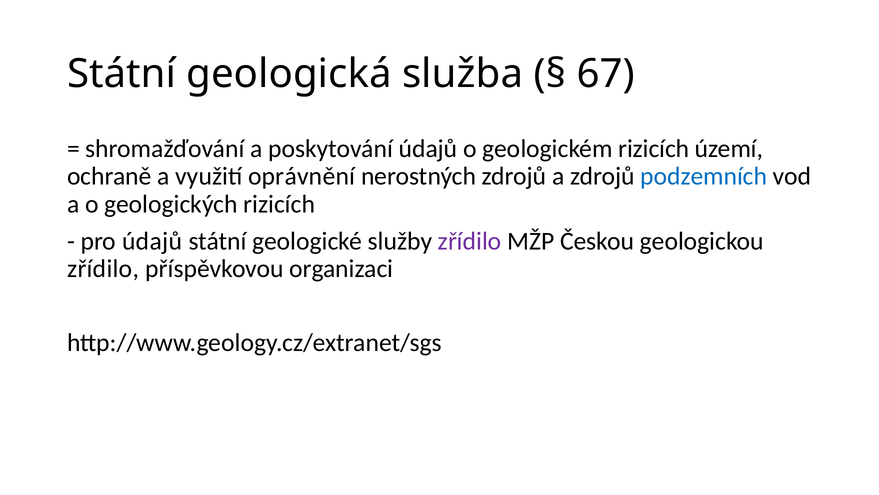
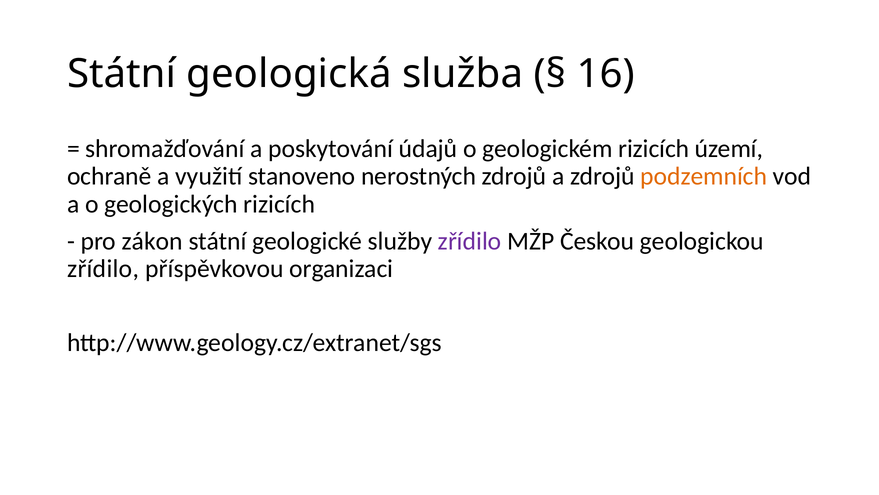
67: 67 -> 16 (606, 74)
oprávnění: oprávnění -> stanoveno (302, 176)
podzemních colour: blue -> orange (704, 176)
pro údajů: údajů -> zákon (152, 241)
